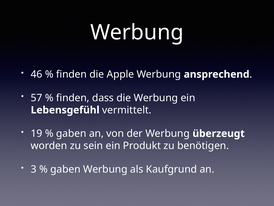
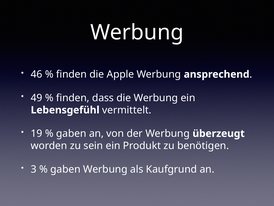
57: 57 -> 49 (37, 98)
